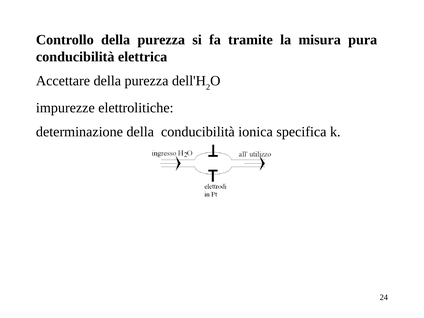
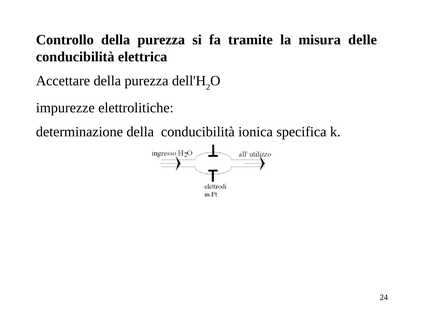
pura: pura -> delle (363, 40)
